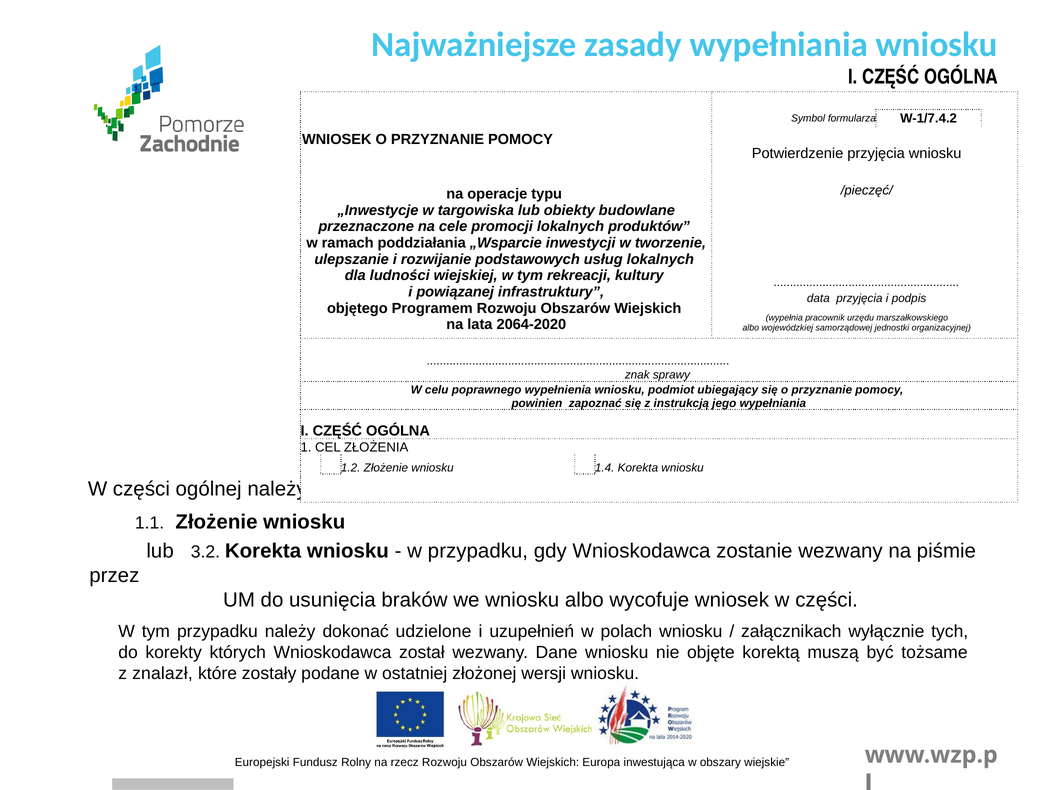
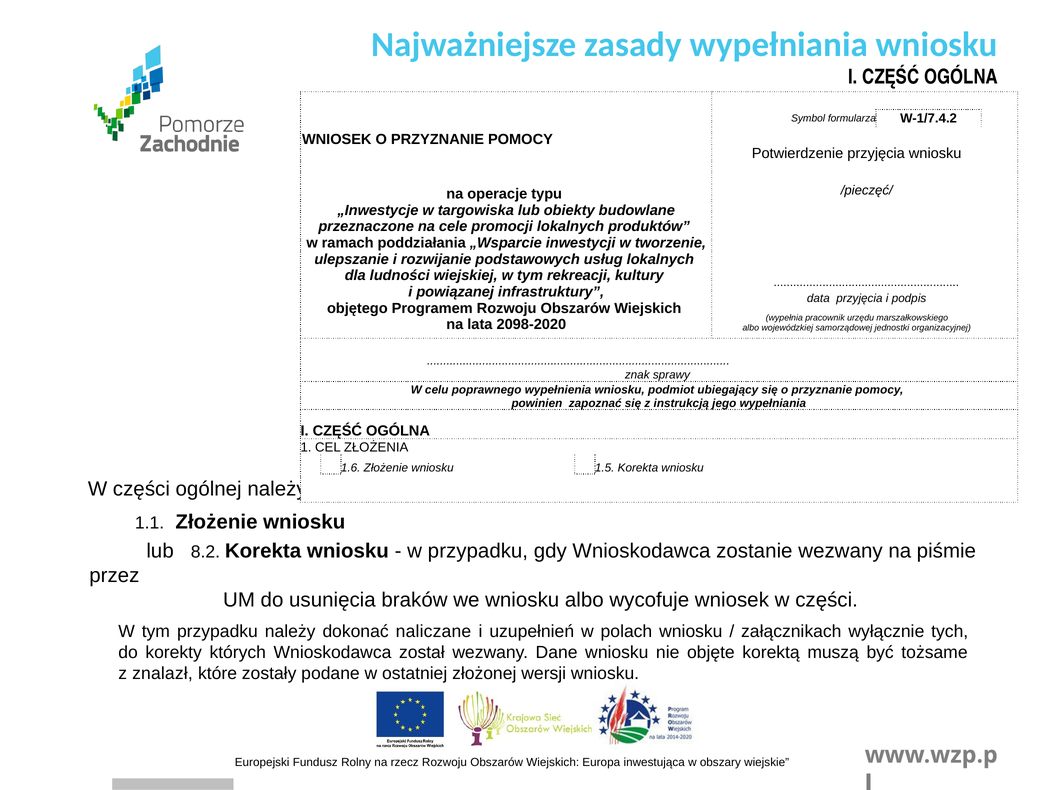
2064-2020: 2064-2020 -> 2098-2020 (531, 324)
1.2: 1.2 -> 1.6 (351, 468)
1.4: 1.4 -> 1.5 (605, 468)
3.2: 3.2 -> 8.2 (205, 552)
udzielone: udzielone -> naliczane (433, 631)
